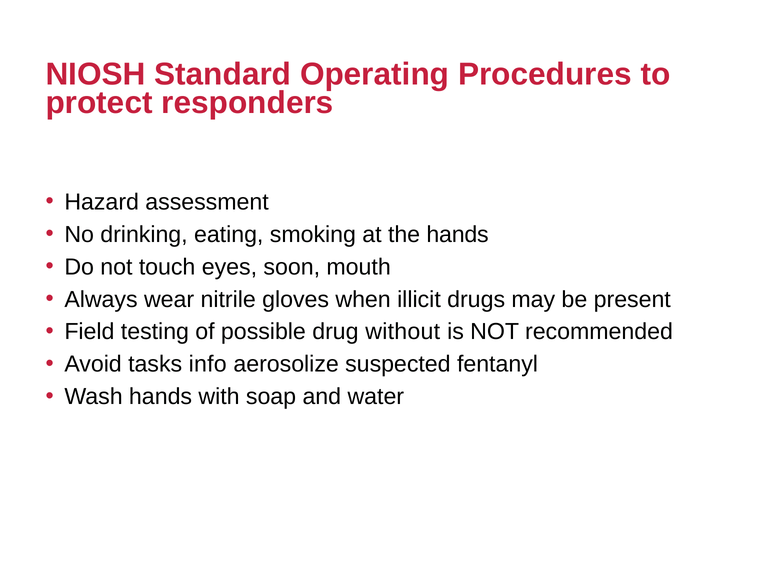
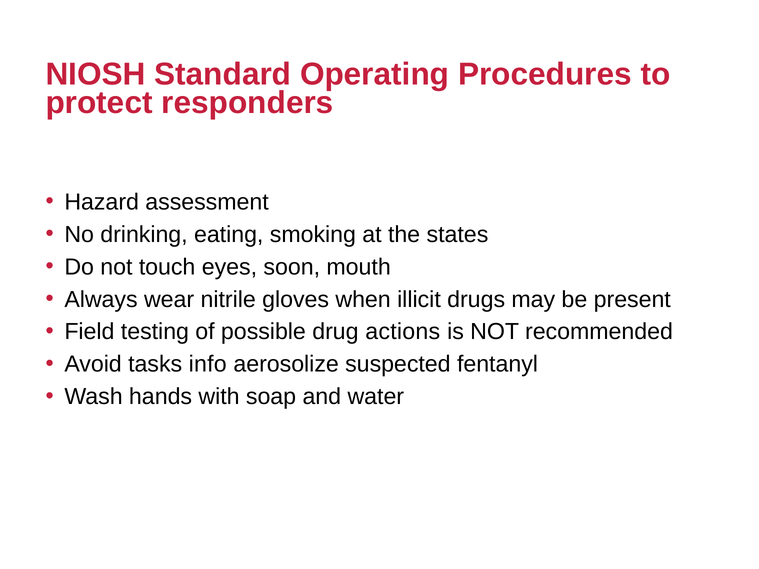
the hands: hands -> states (457, 235)
without: without -> actions (403, 332)
